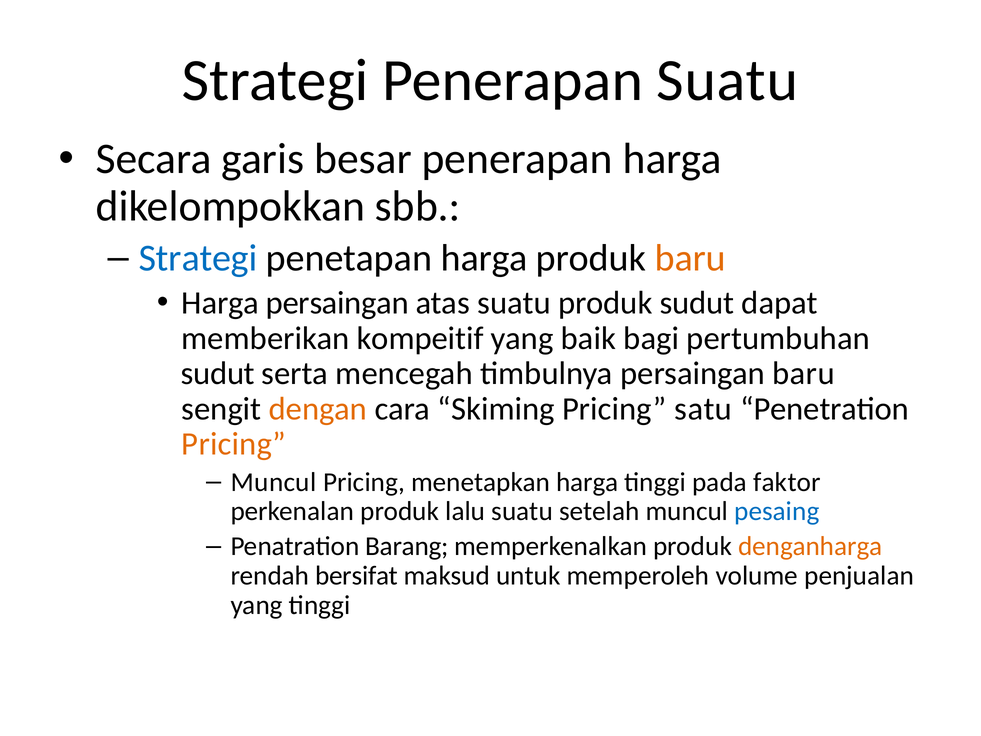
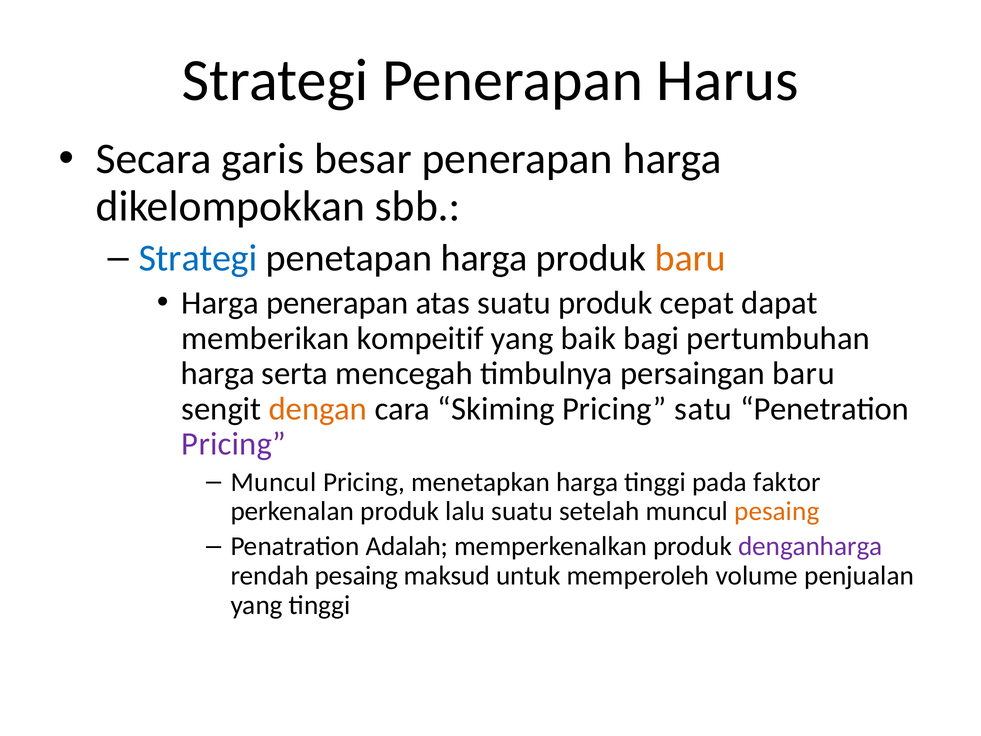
Penerapan Suatu: Suatu -> Harus (727, 80)
Harga persaingan: persaingan -> penerapan (337, 303)
produk sudut: sudut -> cepat (697, 303)
sudut: sudut -> harga (218, 373)
Pricing colour: orange -> purple (234, 444)
pesaing colour: blue -> orange (777, 511)
Barang: Barang -> Adalah (407, 546)
denganharga colour: orange -> purple (810, 546)
rendah bersifat: bersifat -> pesaing (357, 576)
